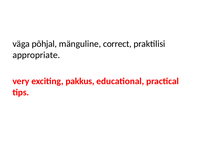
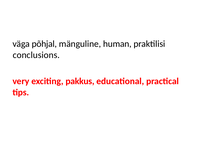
correct: correct -> human (117, 44)
appropriate: appropriate -> conclusions (36, 55)
